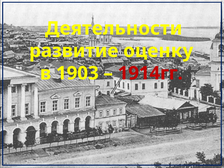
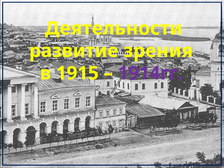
оценку: оценку -> зрения (158, 51)
1903: 1903 -> 1915 (77, 73)
1914гг colour: red -> purple (150, 73)
